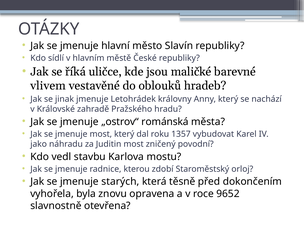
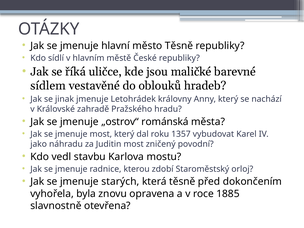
město Slavín: Slavín -> Těsně (179, 46)
vlivem: vlivem -> sídlem (48, 86)
9652: 9652 -> 1885 (228, 194)
